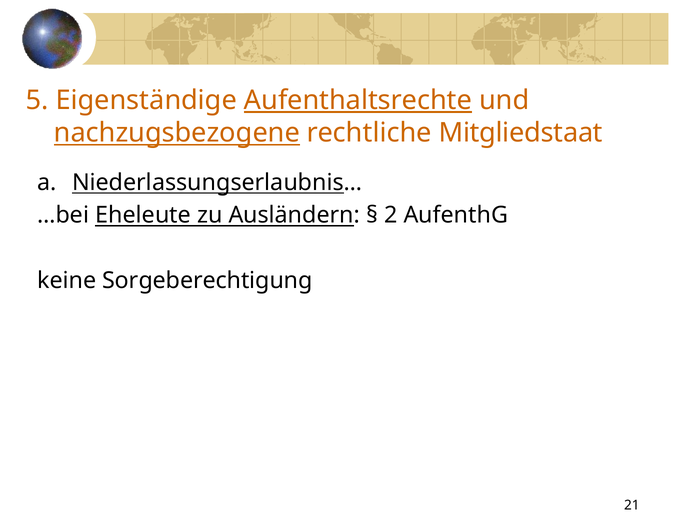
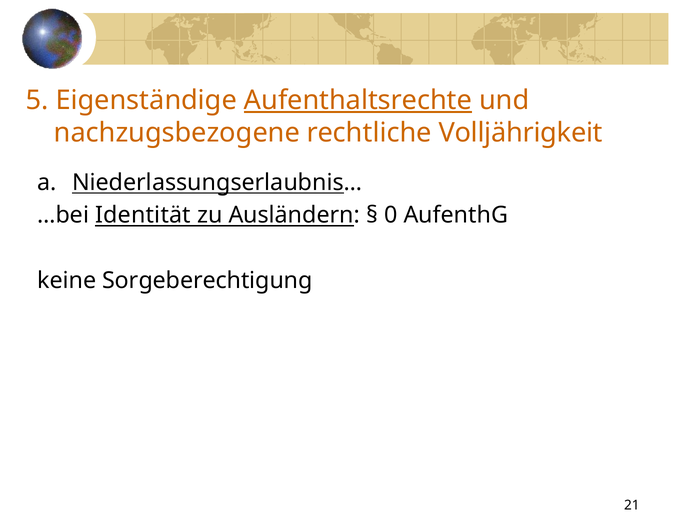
nachzugsbezogene underline: present -> none (177, 133)
Mitgliedstaat: Mitgliedstaat -> Volljährigkeit (521, 133)
Eheleute: Eheleute -> Identität (143, 215)
2: 2 -> 0 (391, 215)
